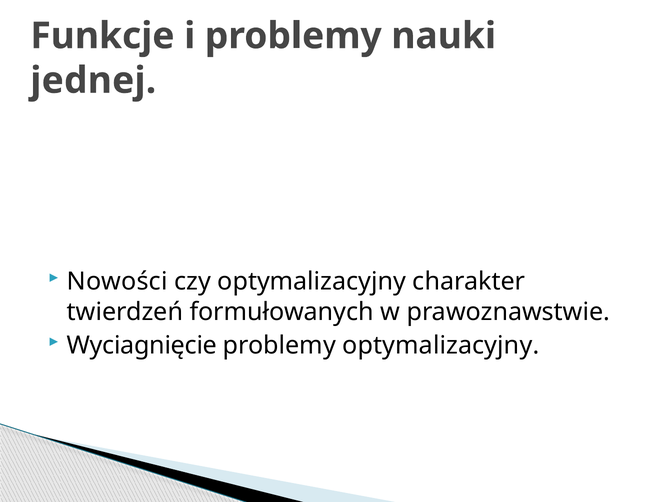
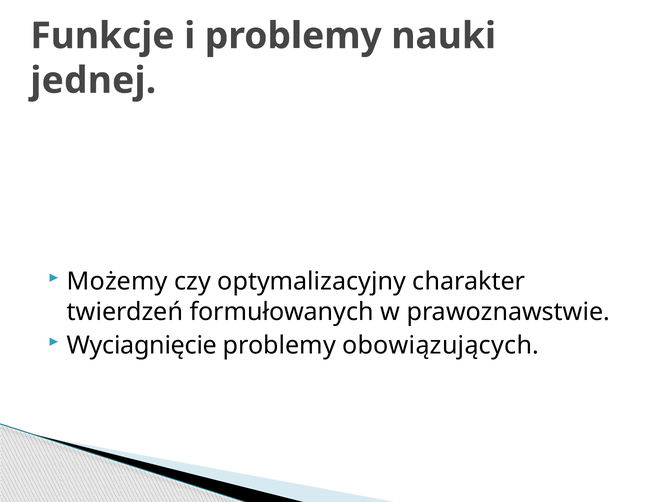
Nowości: Nowości -> Możemy (117, 282)
problemy optymalizacyjny: optymalizacyjny -> obowiązujących (441, 346)
